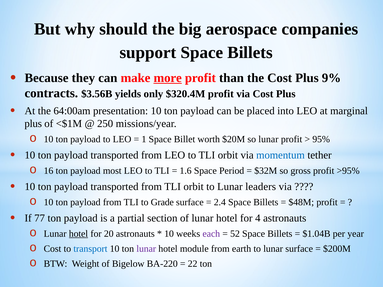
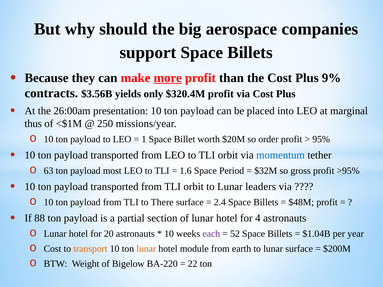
64:00am: 64:00am -> 26:00am (72, 111)
plus: plus -> thus (33, 124)
so lunar: lunar -> order (268, 139)
16: 16 -> 63 (49, 171)
Grade: Grade -> There (162, 202)
77: 77 -> 88 (40, 218)
hotel underline: present -> none (78, 234)
transport colour: blue -> orange (90, 249)
lunar colour: purple -> orange (146, 249)
